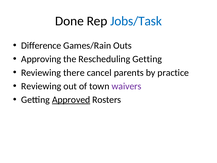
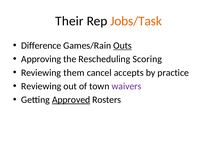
Done: Done -> Their (69, 21)
Jobs/Task colour: blue -> orange (136, 21)
Outs underline: none -> present (123, 46)
Rescheduling Getting: Getting -> Scoring (147, 59)
there: there -> them (74, 73)
parents: parents -> accepts (129, 73)
